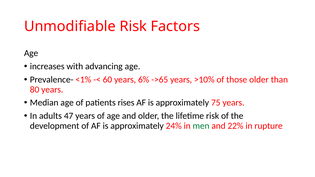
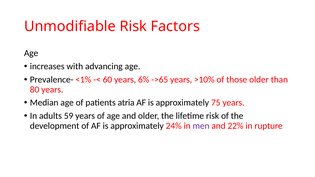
rises: rises -> atria (126, 103)
47: 47 -> 59 (69, 116)
men colour: green -> purple (201, 126)
